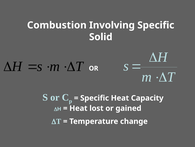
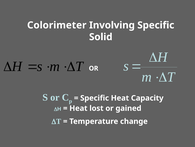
Combustion: Combustion -> Colorimeter (57, 25)
